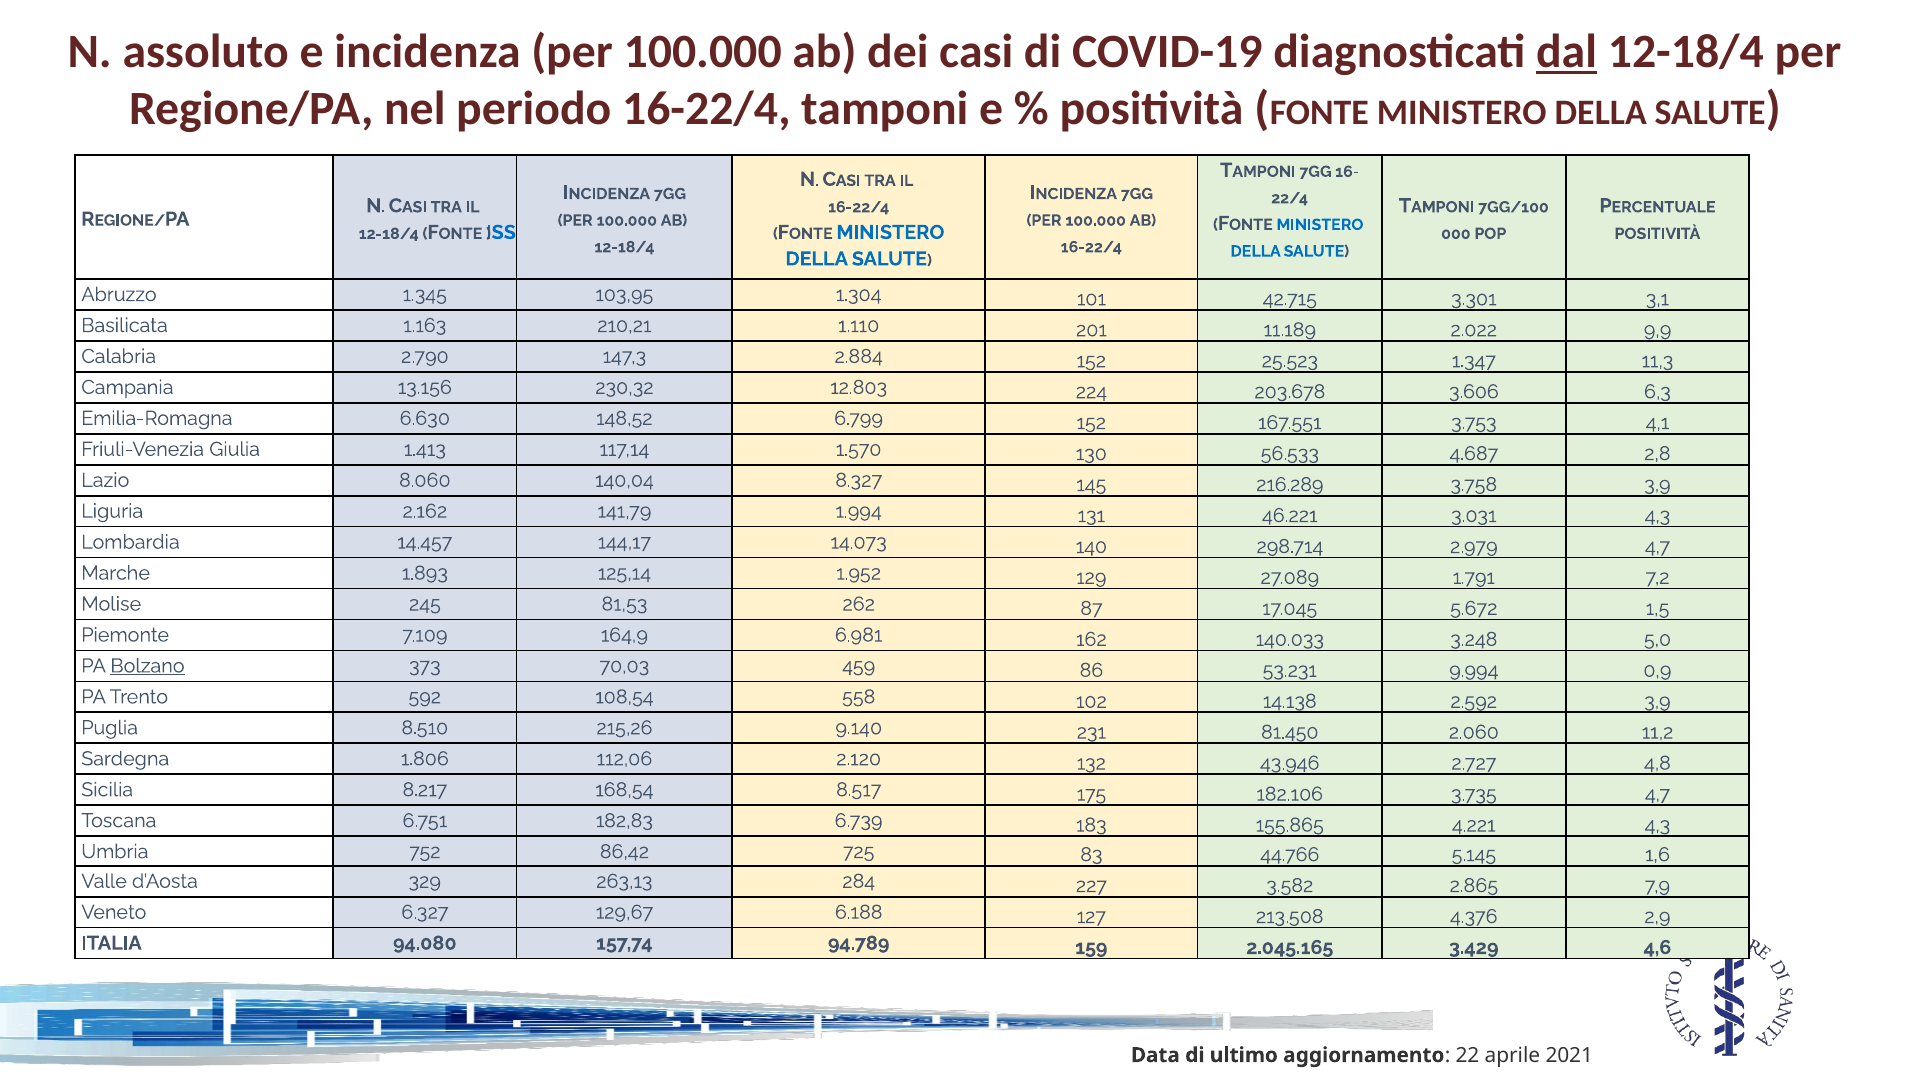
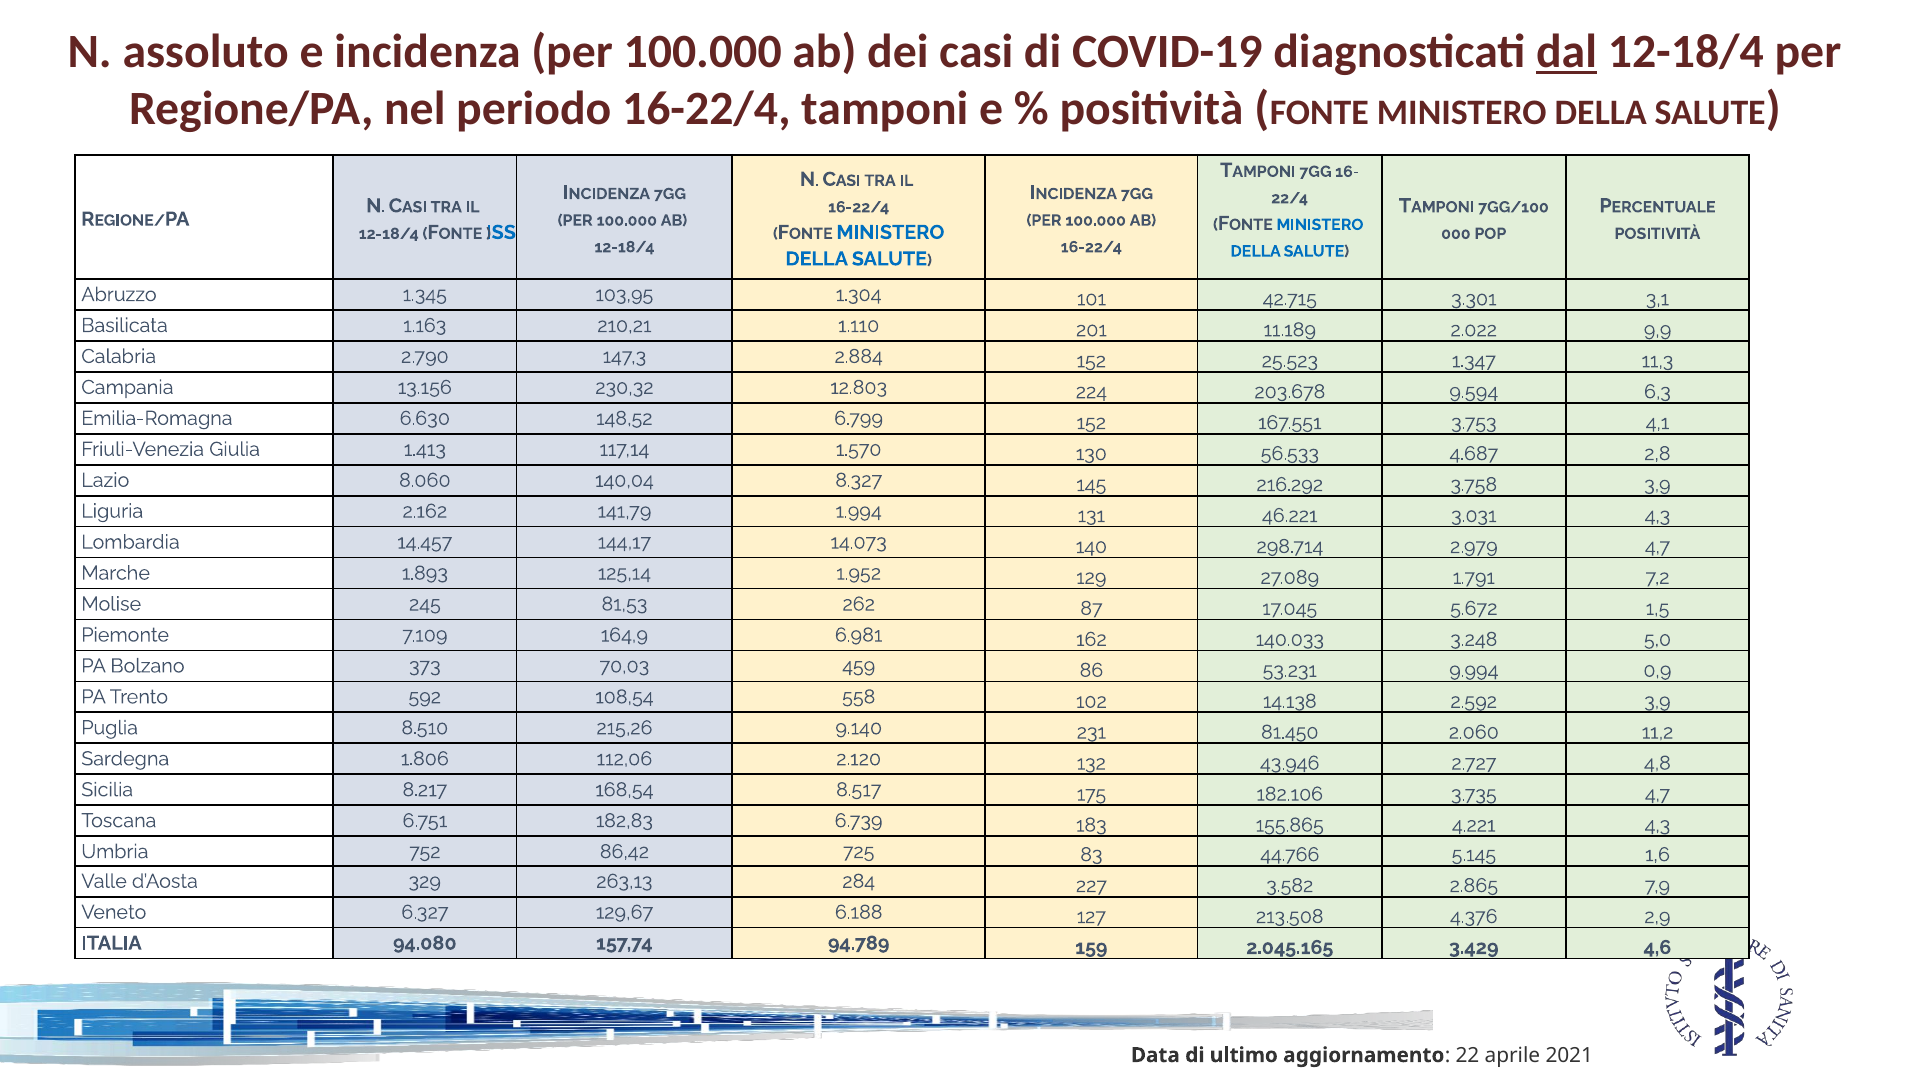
3.606: 3.606 -> 9.594 (1474, 392)
216.289: 216.289 -> 216.292 (1290, 485)
Bolzano underline: present -> none (147, 666)
